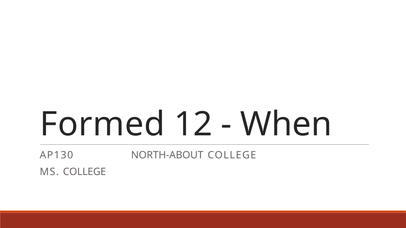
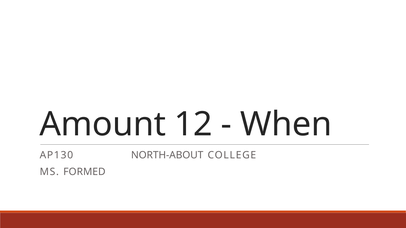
Formed: Formed -> Amount (103, 124)
MS COLLEGE: COLLEGE -> FORMED (84, 172)
